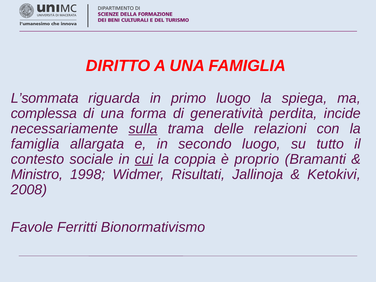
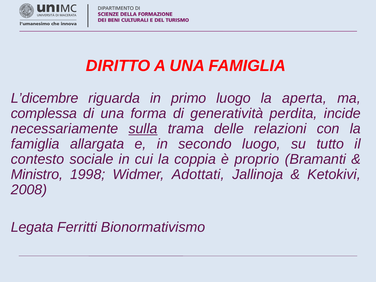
L’sommata: L’sommata -> L’dicembre (45, 98)
spiega: spiega -> aperta (304, 98)
cui underline: present -> none (144, 159)
Risultati: Risultati -> Adottati (198, 174)
Favole: Favole -> Legata (32, 227)
